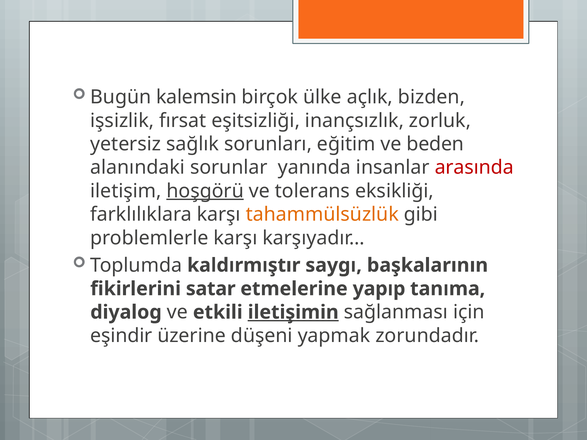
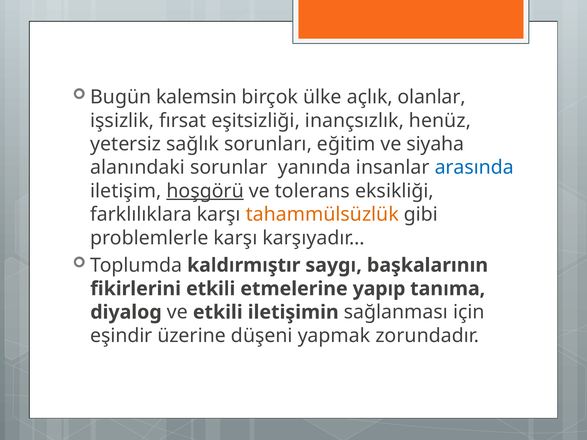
bizden: bizden -> olanlar (432, 97)
zorluk: zorluk -> henüz (440, 121)
beden: beden -> siyaha (435, 144)
arasında colour: red -> blue (474, 168)
fikirlerini satar: satar -> etkili (211, 289)
iletişimin underline: present -> none (293, 312)
